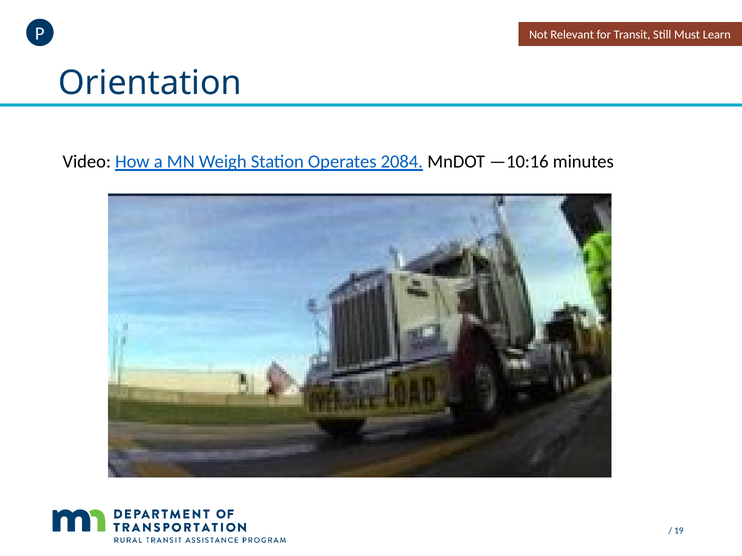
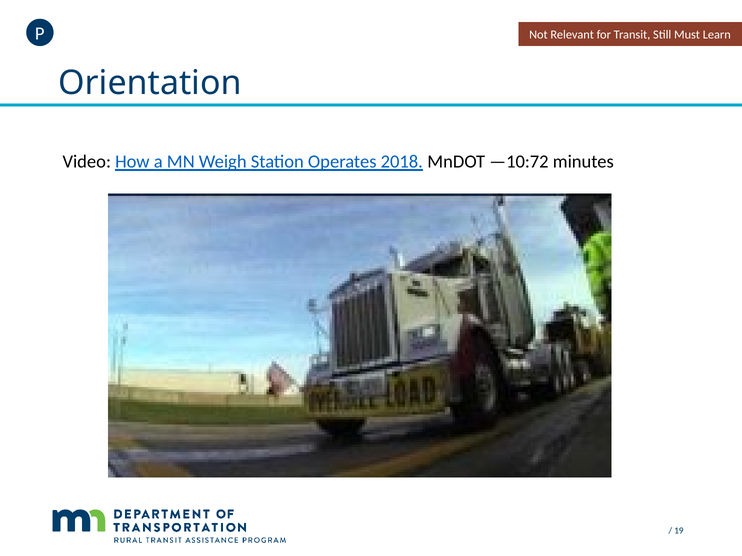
2084: 2084 -> 2018 (402, 162)
—10:16: —10:16 -> —10:72 (519, 162)
